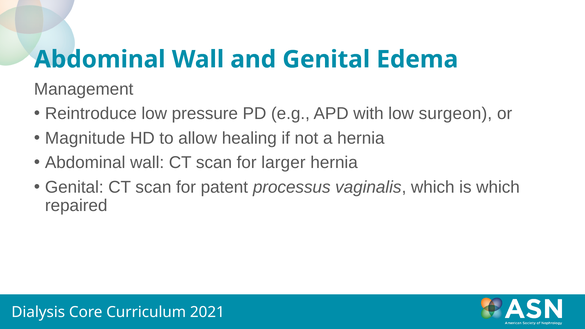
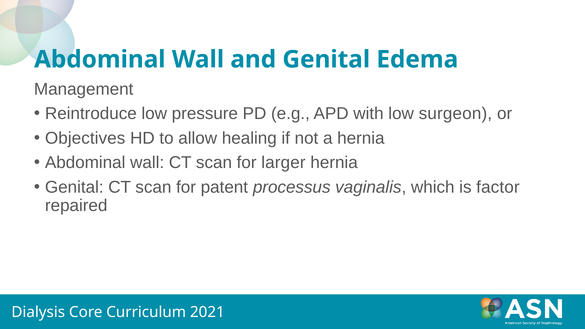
Magnitude: Magnitude -> Objectives (85, 138)
is which: which -> factor (498, 187)
